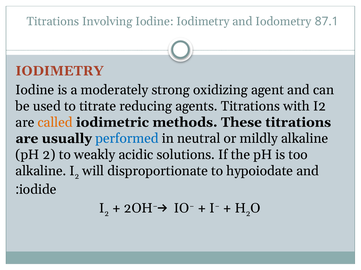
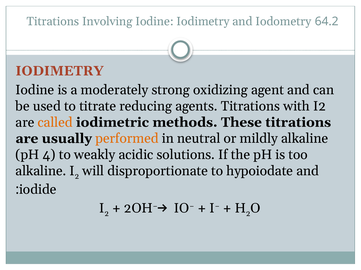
87.1: 87.1 -> 64.2 (327, 21)
performed colour: blue -> orange (127, 139)
pH 2: 2 -> 4 (49, 155)
